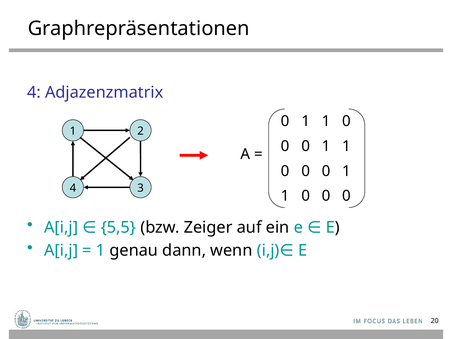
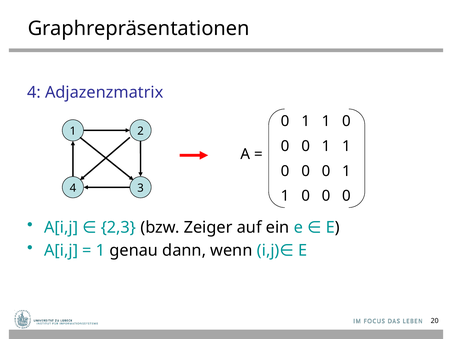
5,5: 5,5 -> 2,3 (118, 228)
